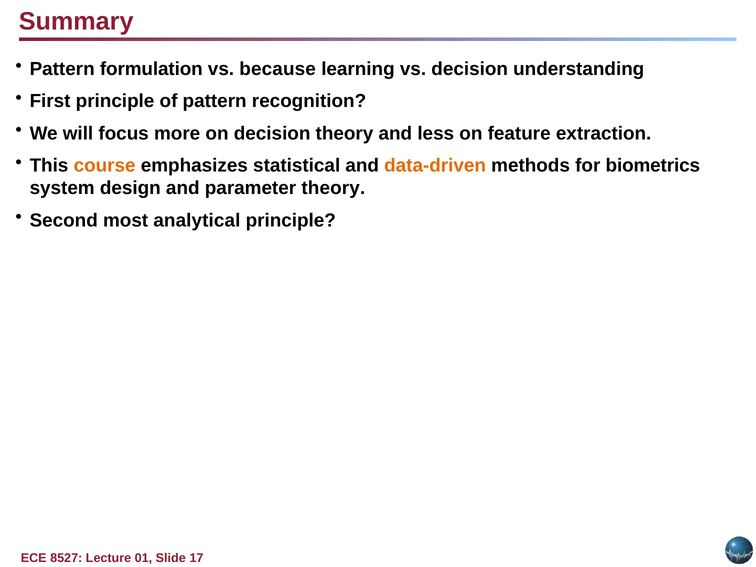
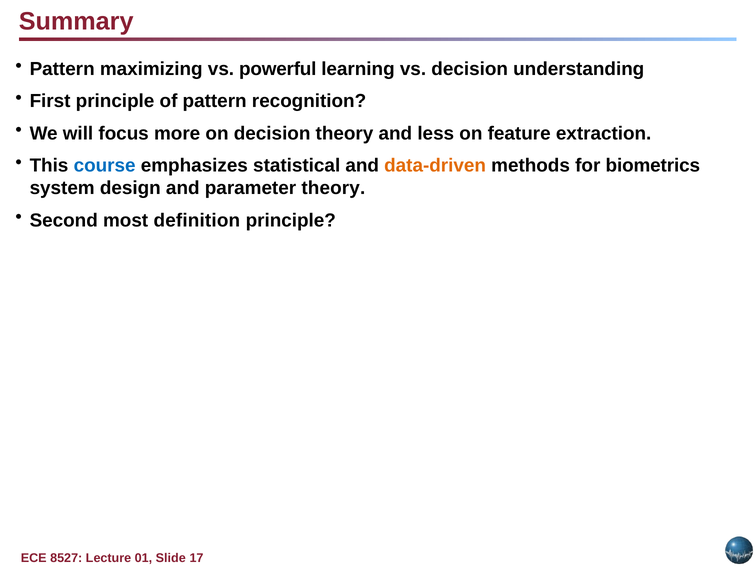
formulation: formulation -> maximizing (151, 69)
because: because -> powerful (278, 69)
course colour: orange -> blue (105, 165)
analytical: analytical -> definition (197, 220)
